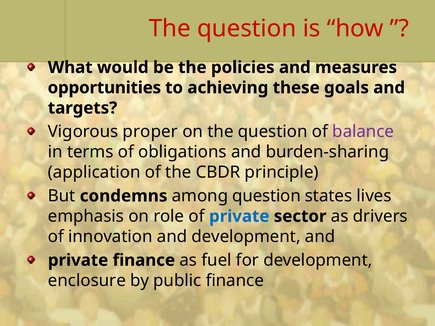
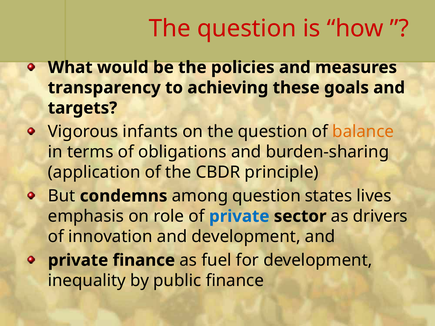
opportunities: opportunities -> transparency (104, 88)
proper: proper -> infants (150, 132)
balance colour: purple -> orange (363, 132)
enclosure: enclosure -> inequality (87, 281)
